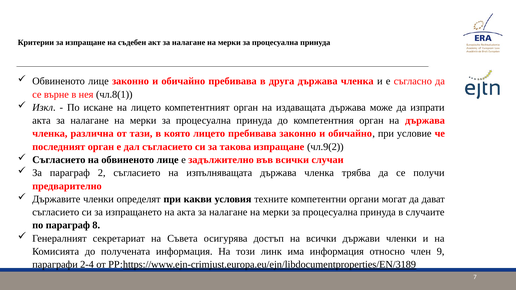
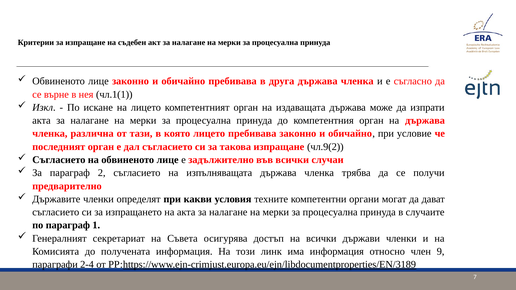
чл.8(1: чл.8(1 -> чл.1(1 (114, 94)
8: 8 -> 1 (96, 225)
